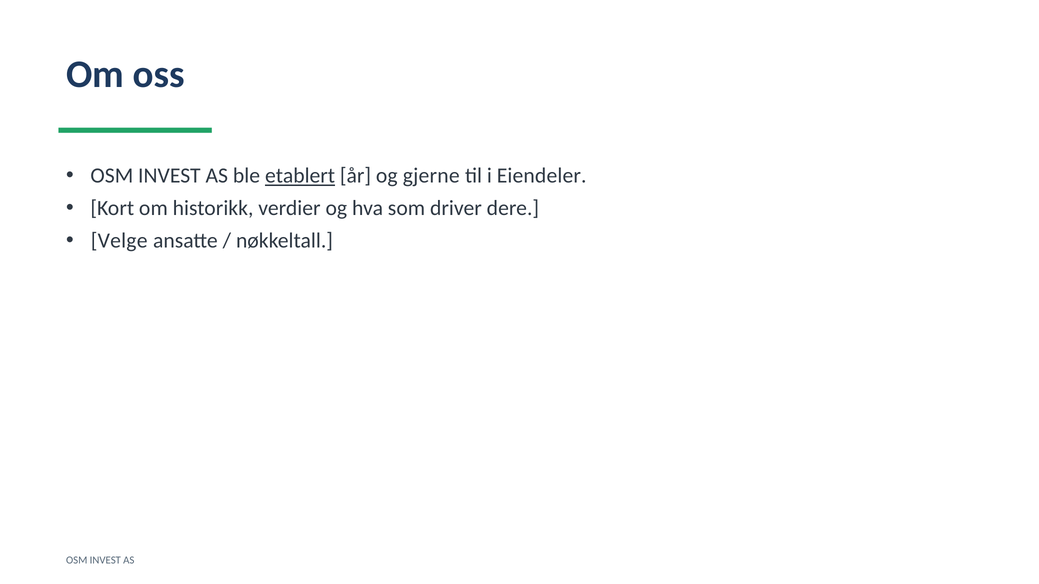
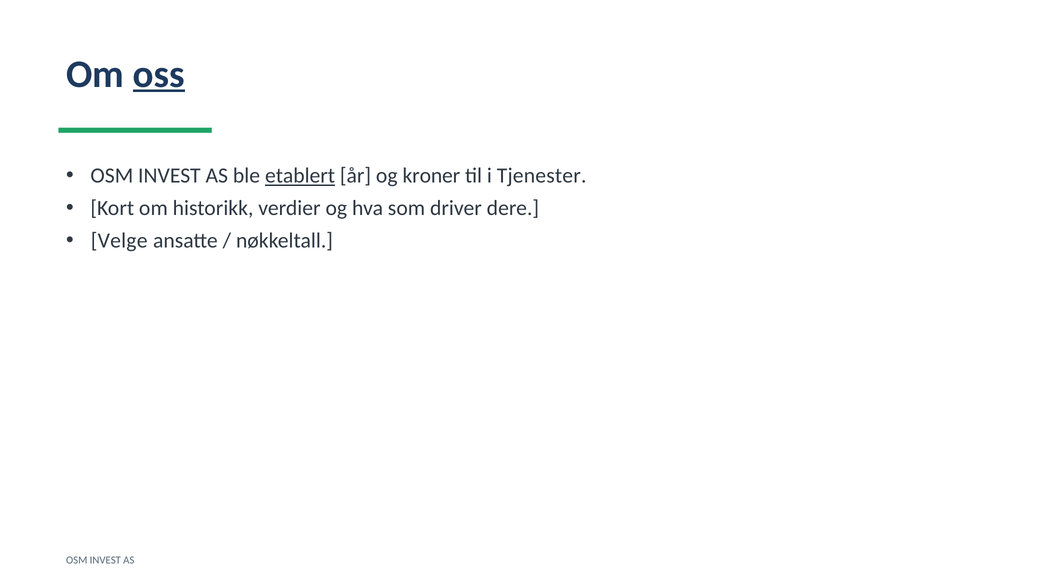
oss underline: none -> present (159, 74)
gjerne: gjerne -> kroner (431, 176)
Eiendeler: Eiendeler -> Tjenester (542, 176)
